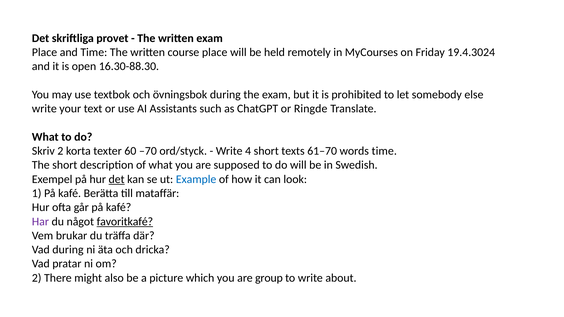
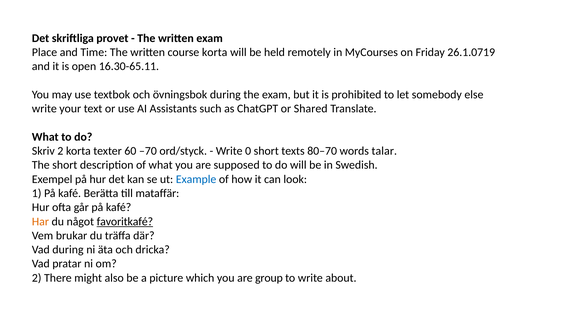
course place: place -> korta (215, 52)
19.4.3024: 19.4.3024 -> 26.1.0719 (471, 52)
16.30-88.30: 16.30-88.30 -> 16.30-65.11 (129, 66)
Ringde: Ringde -> Shared (311, 109)
4: 4 -> 0 (248, 151)
61–70: 61–70 -> 80–70 (322, 151)
words time: time -> talar (384, 151)
det underline: present -> none (117, 179)
Har colour: purple -> orange (40, 222)
